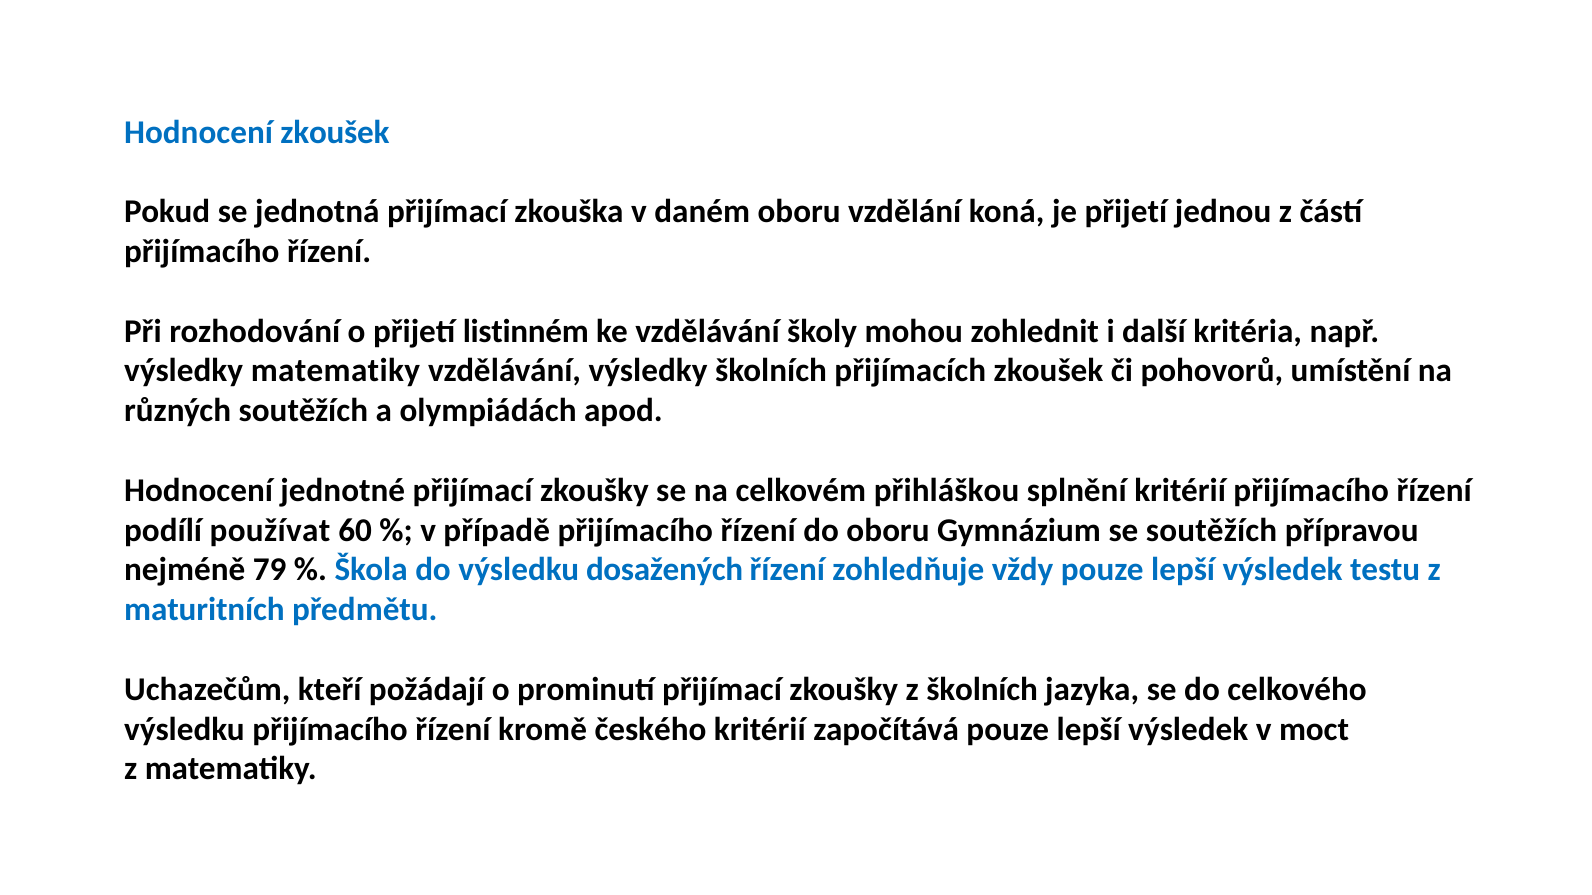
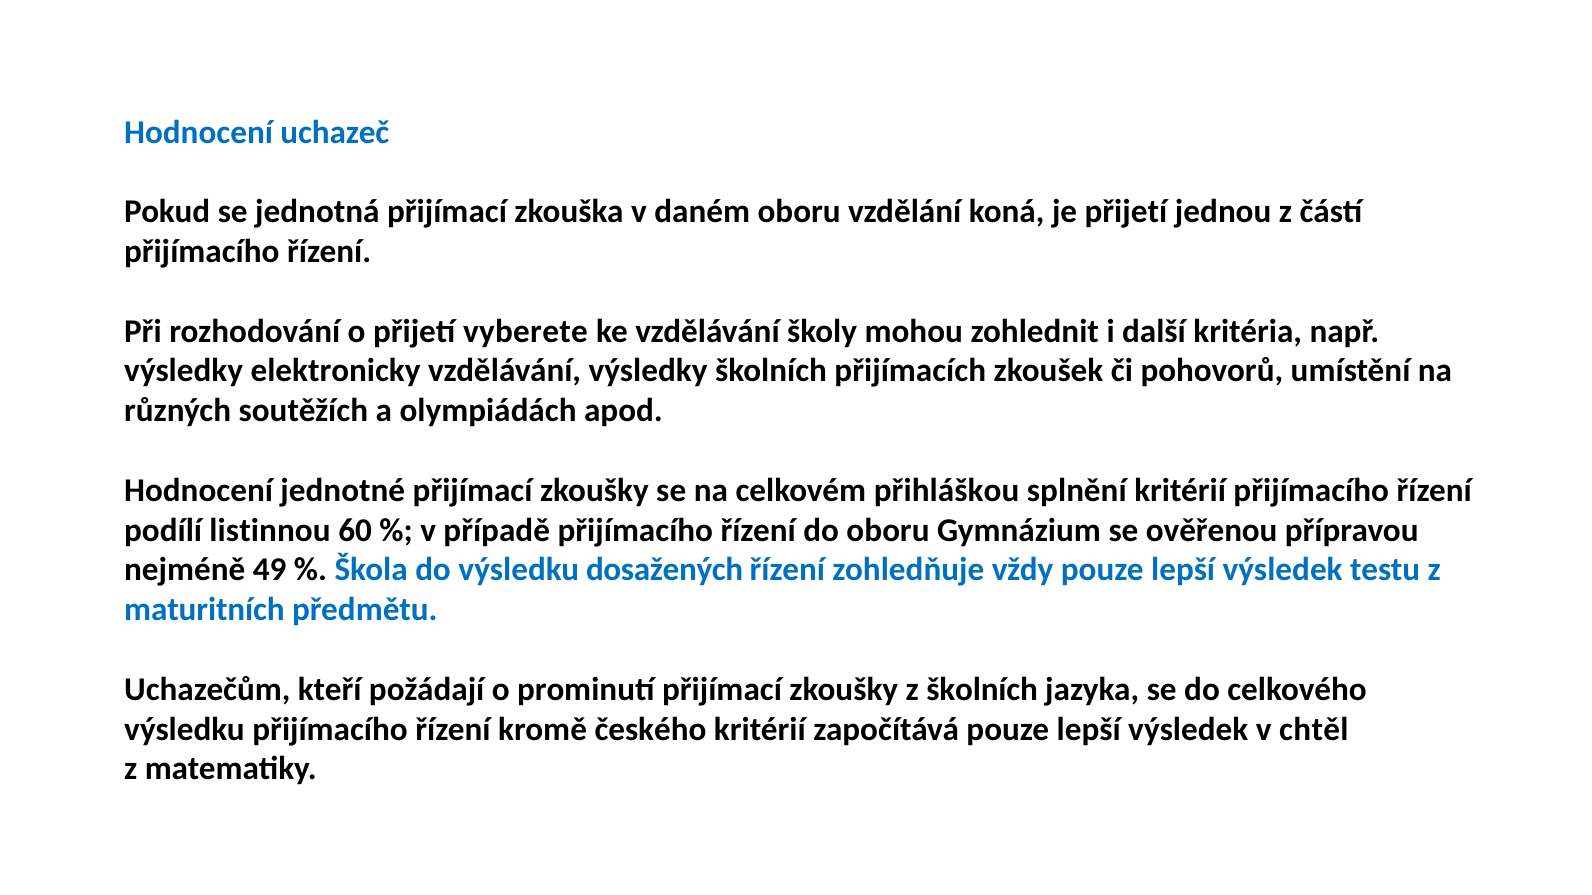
Hodnocení zkoušek: zkoušek -> uchazeč (335, 132)
listinném: listinném -> vyberete (525, 331)
výsledky matematiky: matematiky -> elektronicky (336, 371)
používat: používat -> listinnou (270, 530)
se soutěžích: soutěžích -> ověřenou (1212, 530)
79: 79 -> 49 (270, 570)
moct: moct -> chtěl (1314, 730)
